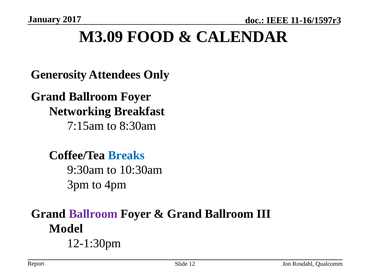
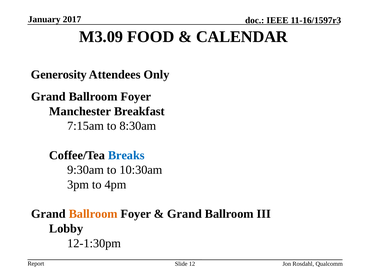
Networking: Networking -> Manchester (80, 111)
Ballroom colour: purple -> orange (93, 214)
Model: Model -> Lobby (66, 229)
